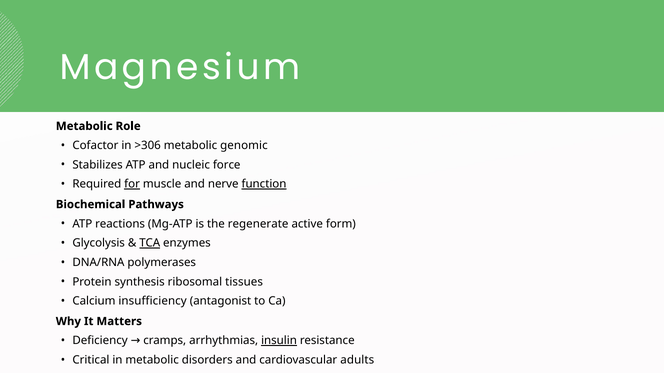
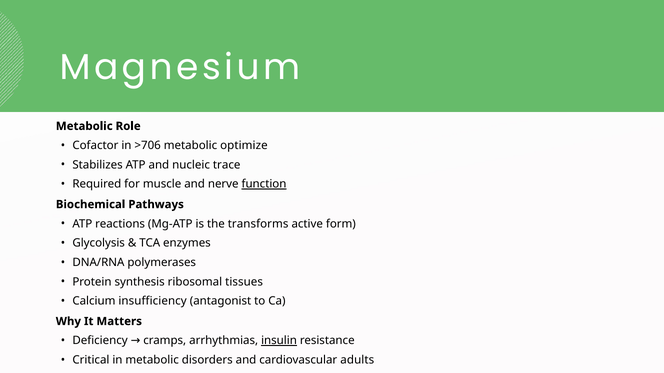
>306: >306 -> >706 (148, 146)
genomic: genomic -> optimize (244, 146)
force: force -> trace (227, 165)
for underline: present -> none (132, 184)
regenerate: regenerate -> transforms (258, 224)
TCA underline: present -> none (150, 243)
